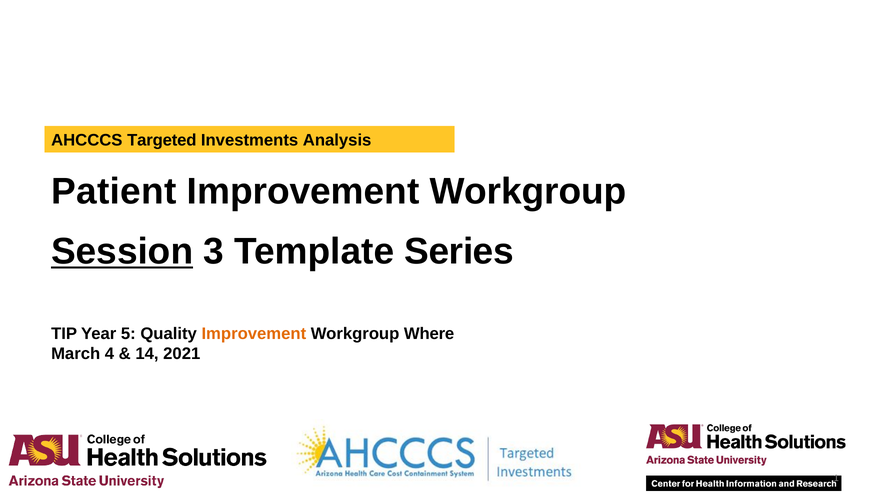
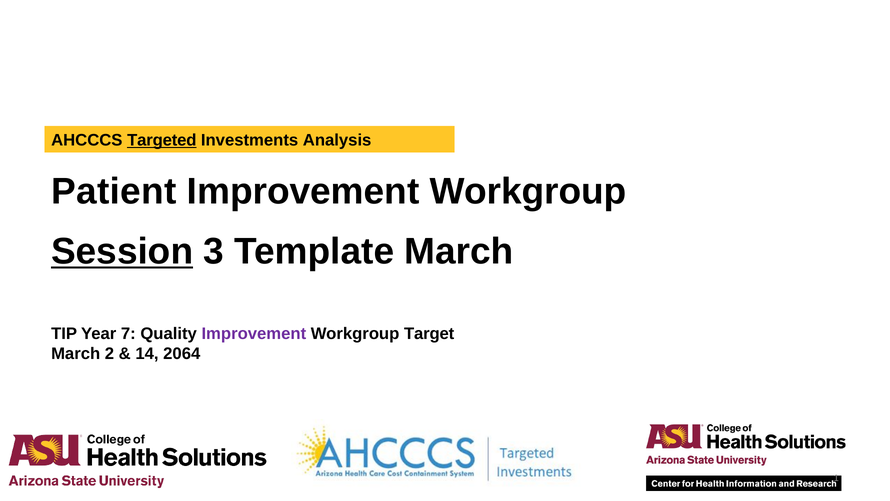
Targeted underline: none -> present (162, 140)
Template Series: Series -> March (459, 251)
5: 5 -> 7 (128, 333)
Improvement colour: orange -> purple (254, 333)
Where: Where -> Target (429, 333)
4: 4 -> 2 (110, 353)
2021: 2021 -> 2064 (182, 353)
